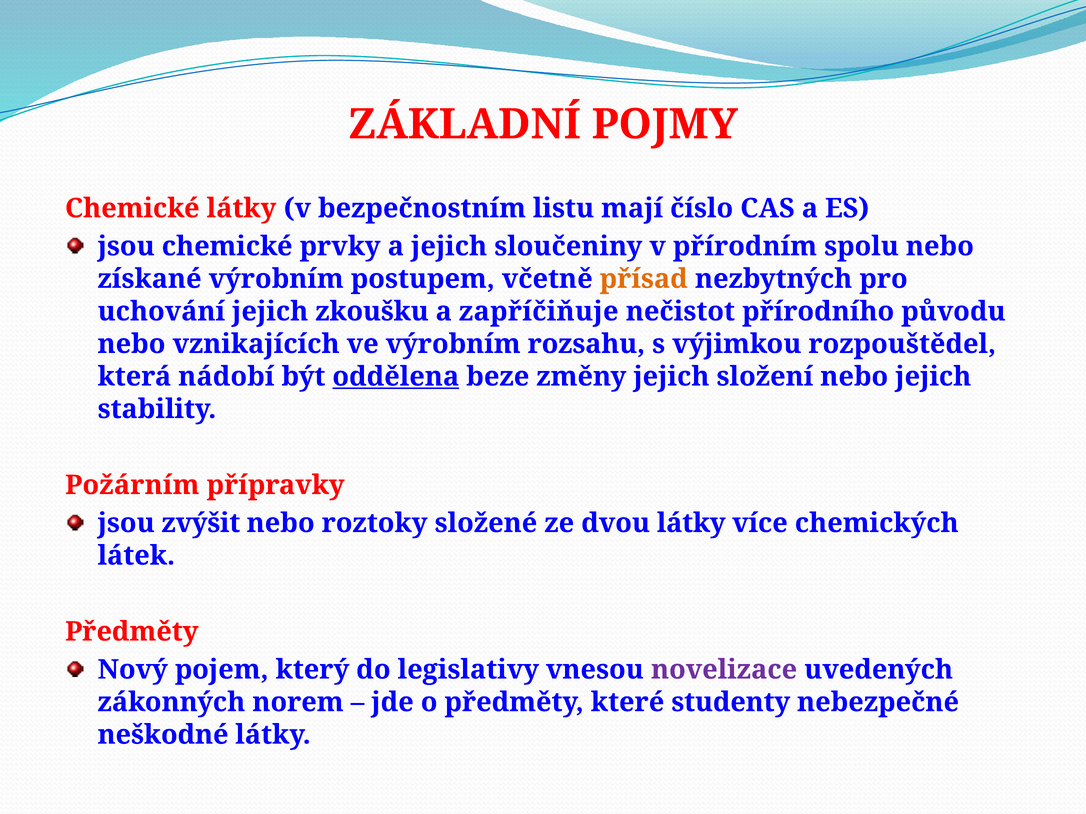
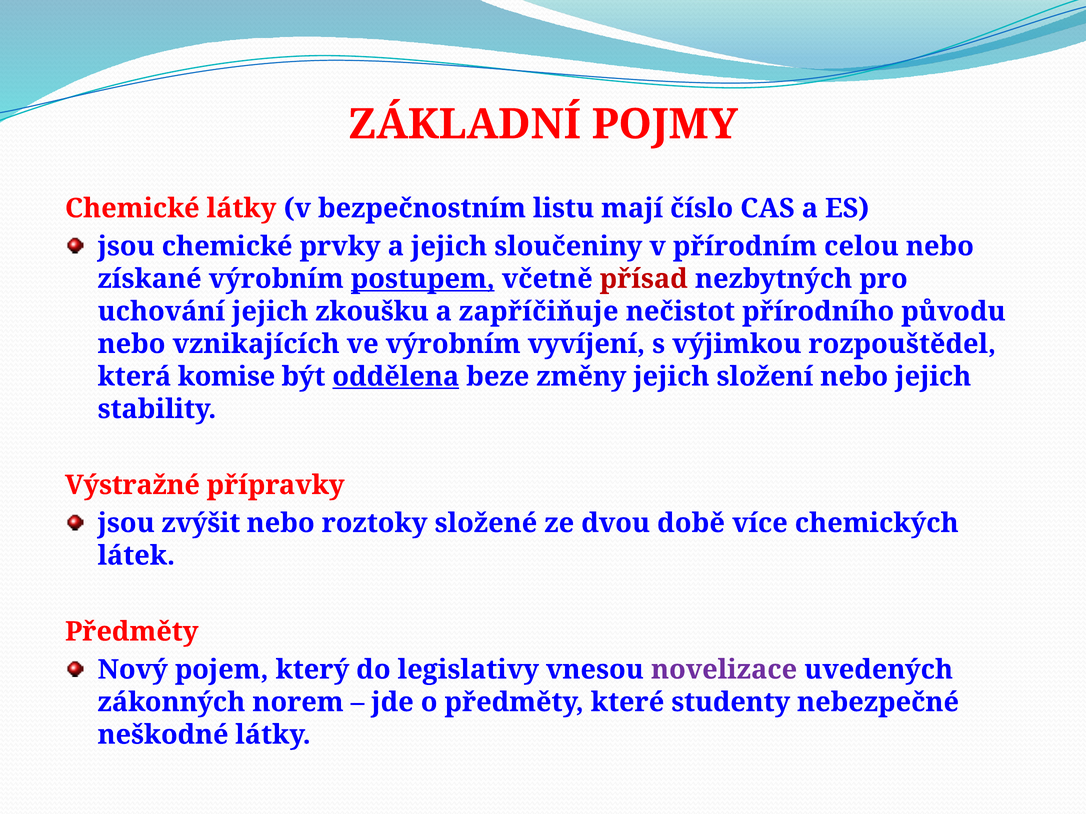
spolu: spolu -> celou (861, 247)
postupem underline: none -> present (423, 279)
přísad colour: orange -> red (644, 279)
rozsahu: rozsahu -> vyvíjení (586, 344)
nádobí: nádobí -> komise (227, 377)
Požárním: Požárním -> Výstražné (132, 485)
dvou látky: látky -> době (691, 523)
